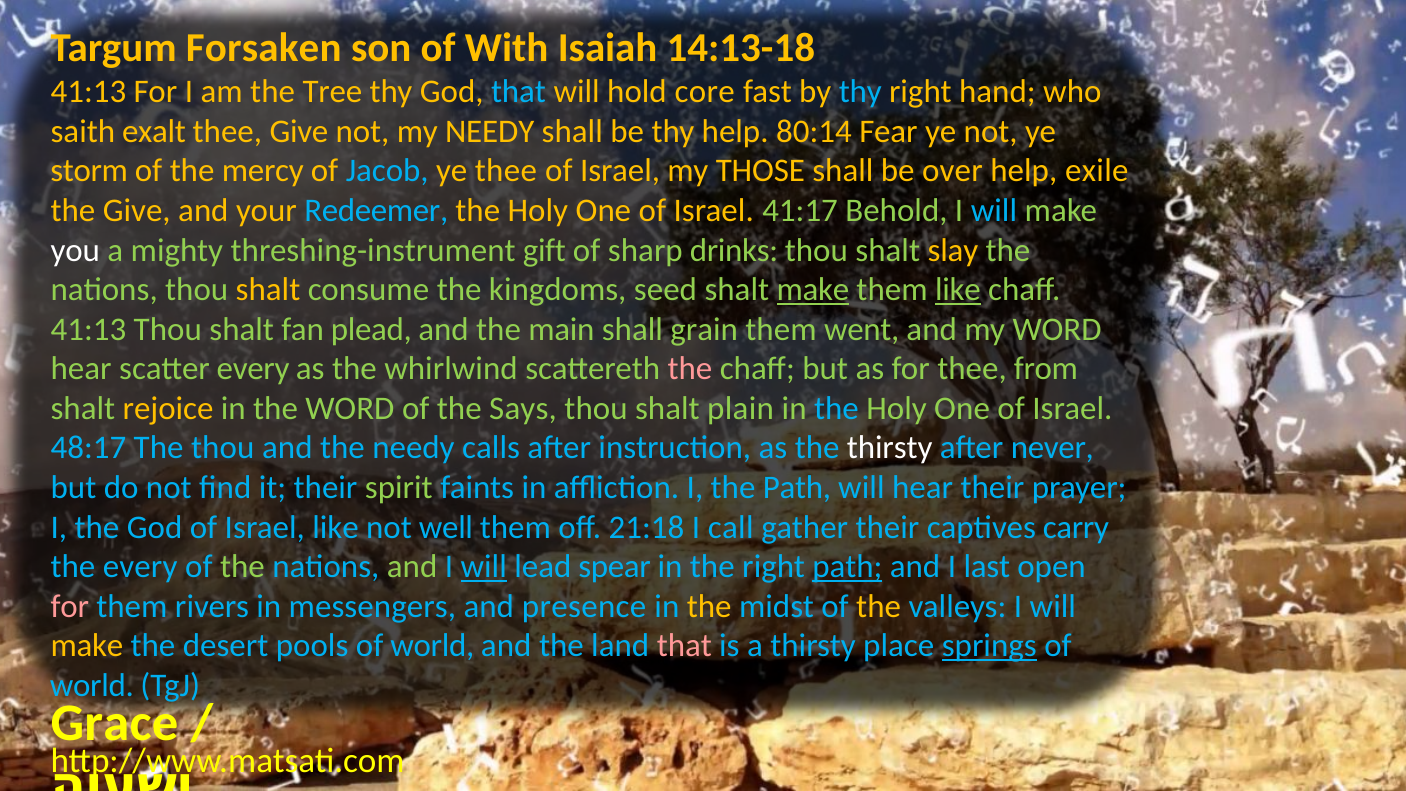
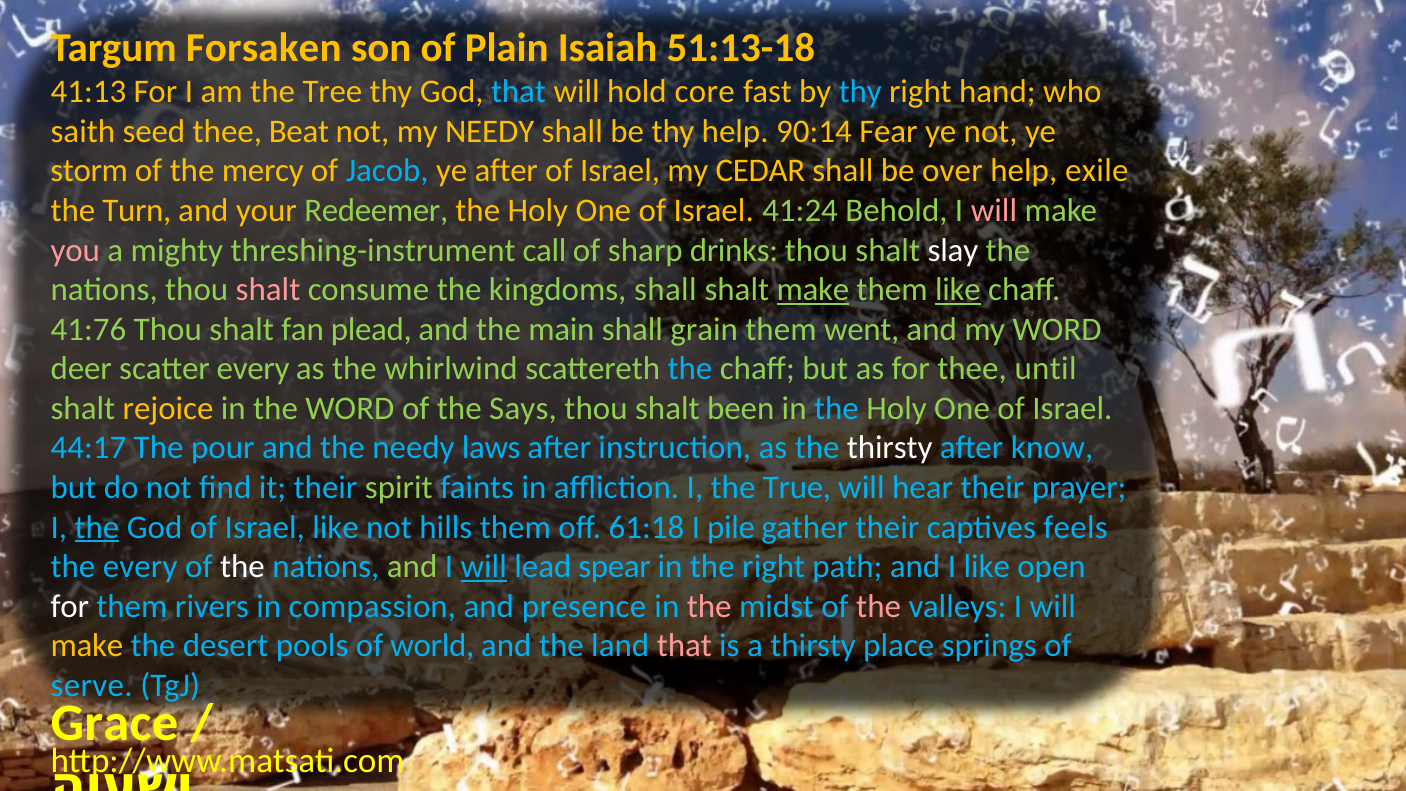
With: With -> Plain (507, 48)
14:13-18: 14:13-18 -> 51:13-18 (741, 48)
exalt: exalt -> seed (154, 131)
thee Give: Give -> Beat (299, 131)
80:14: 80:14 -> 90:14 (814, 131)
ye thee: thee -> after (506, 171)
THOSE: THOSE -> CEDAR (760, 171)
the Give: Give -> Turn (137, 211)
Redeemer colour: light blue -> light green (376, 211)
41:17: 41:17 -> 41:24 (800, 211)
will colour: light blue -> pink (994, 211)
you colour: white -> pink (75, 250)
gift: gift -> call (544, 250)
slay colour: yellow -> white (953, 250)
shalt colour: yellow -> pink (268, 290)
kingdoms seed: seed -> shall (665, 290)
41:13: 41:13 -> 41:76 (88, 329)
hear: hear -> deer (81, 369)
the colour: pink -> light blue (690, 369)
from: from -> until (1046, 369)
plain: plain -> been (741, 408)
48:17: 48:17 -> 44:17 (88, 448)
The thou: thou -> pour (223, 448)
calls: calls -> laws (491, 448)
never: never -> know (1052, 448)
the Path: Path -> True (797, 488)
the underline: none -> present (97, 527)
well: well -> hills (446, 527)
21:18: 21:18 -> 61:18 (647, 527)
call: call -> pile (731, 527)
carry: carry -> feels (1076, 527)
the colour: light green -> white (242, 567)
path underline: present -> none (847, 567)
I last: last -> like (987, 567)
for colour: pink -> white (70, 606)
messengers: messengers -> compassion (372, 606)
the colour: yellow -> pink (709, 606)
the colour: yellow -> pink (879, 606)
springs underline: present -> none (989, 646)
world: world -> serve (92, 685)
